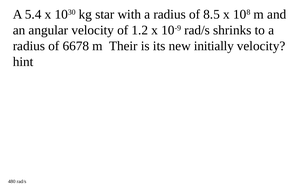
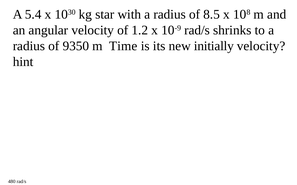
6678: 6678 -> 9350 (76, 46)
Their: Their -> Time (123, 46)
